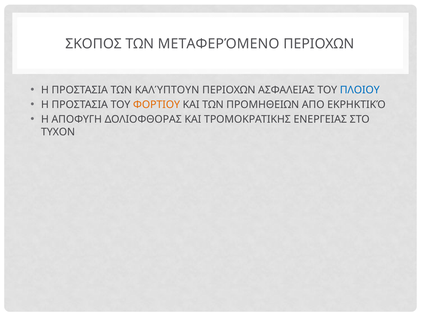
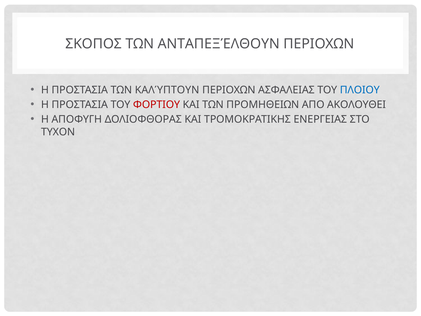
ΜΕΤΑΦΕΡΌΜΕΝΟ: ΜΕΤΑΦΕΡΌΜΕΝΟ -> ΑΝΤΑΠΕΞΈΛΘΟΥΝ (219, 44)
ΦΟΡΤΙΟΥ colour: orange -> red (157, 105)
ΕΚΡΗΚΤΙΚΌ: ΕΚΡΗΚΤΙΚΌ -> ΑΚΟΛΟΥΘΕΙ (357, 105)
